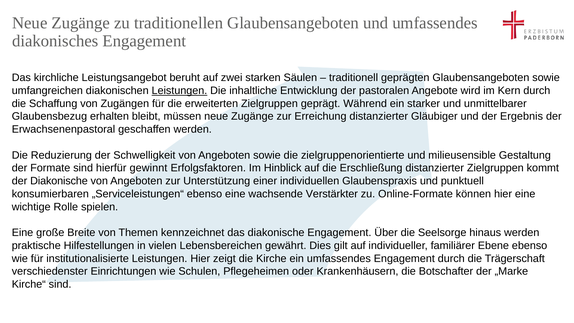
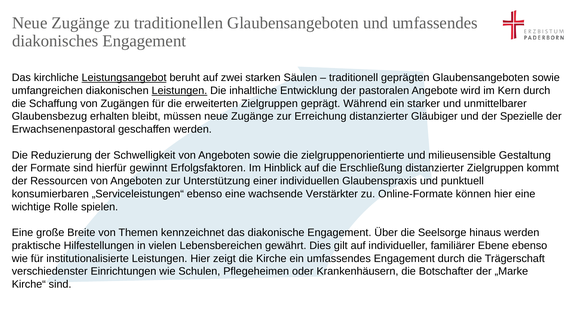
Leistungsangebot underline: none -> present (124, 78)
Ergebnis: Ergebnis -> Spezielle (522, 116)
der Diakonische: Diakonische -> Ressourcen (59, 181)
